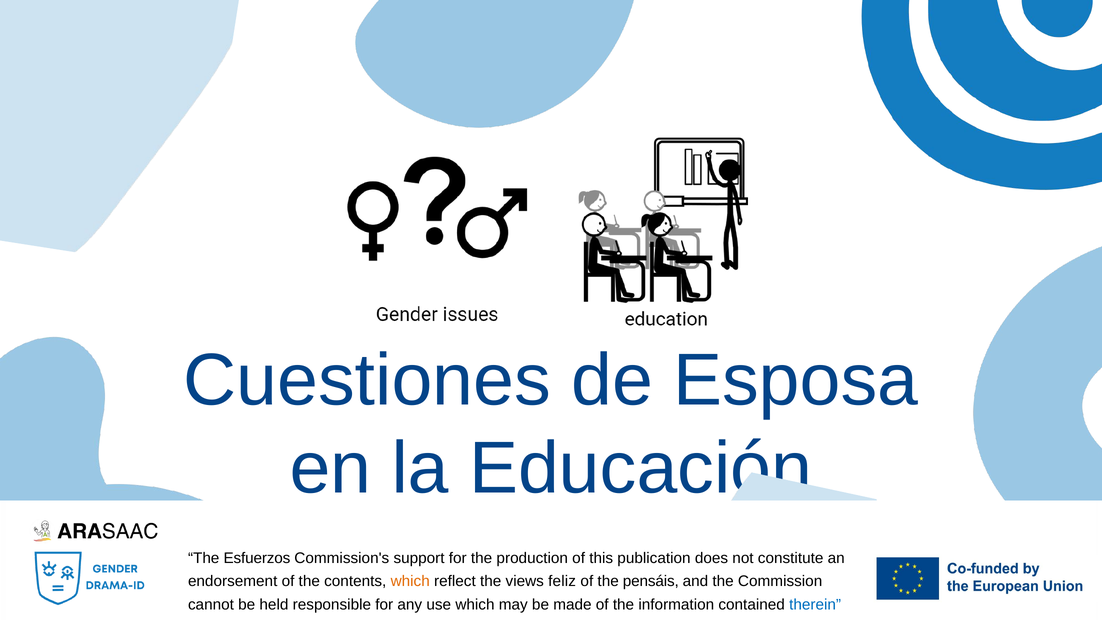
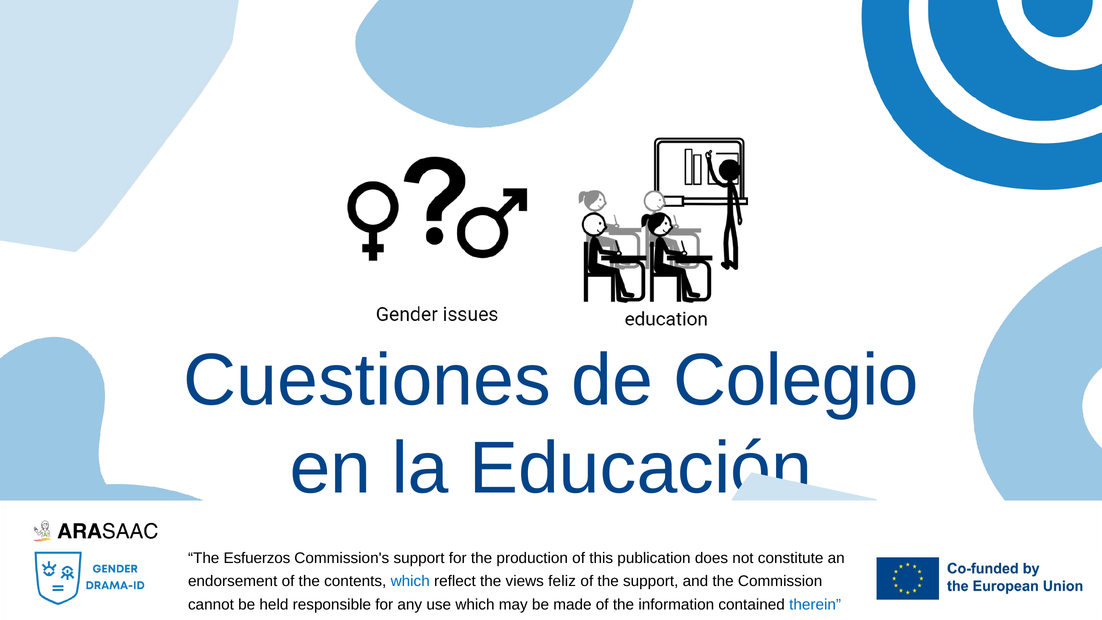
Esposa: Esposa -> Colegio (796, 380)
which colour: orange -> blue (410, 581)
the pensáis: pensáis -> support (651, 581)
